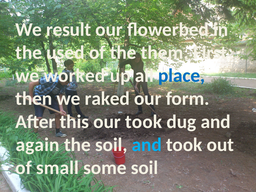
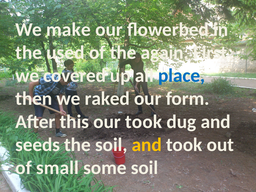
result: result -> make (68, 30)
them: them -> again (165, 53)
worked: worked -> covered (75, 76)
again: again -> seeds (38, 145)
and colour: light blue -> yellow (147, 145)
